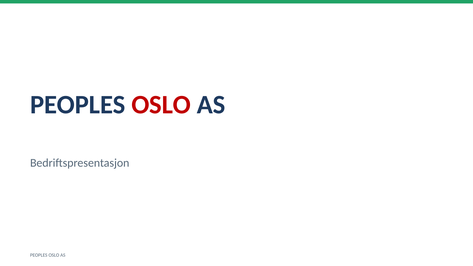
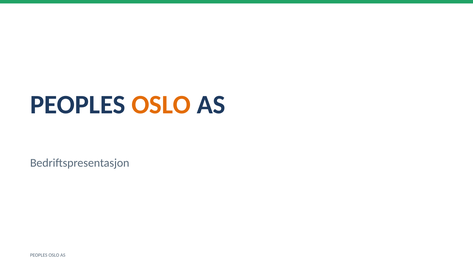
OSLO colour: red -> orange (161, 105)
